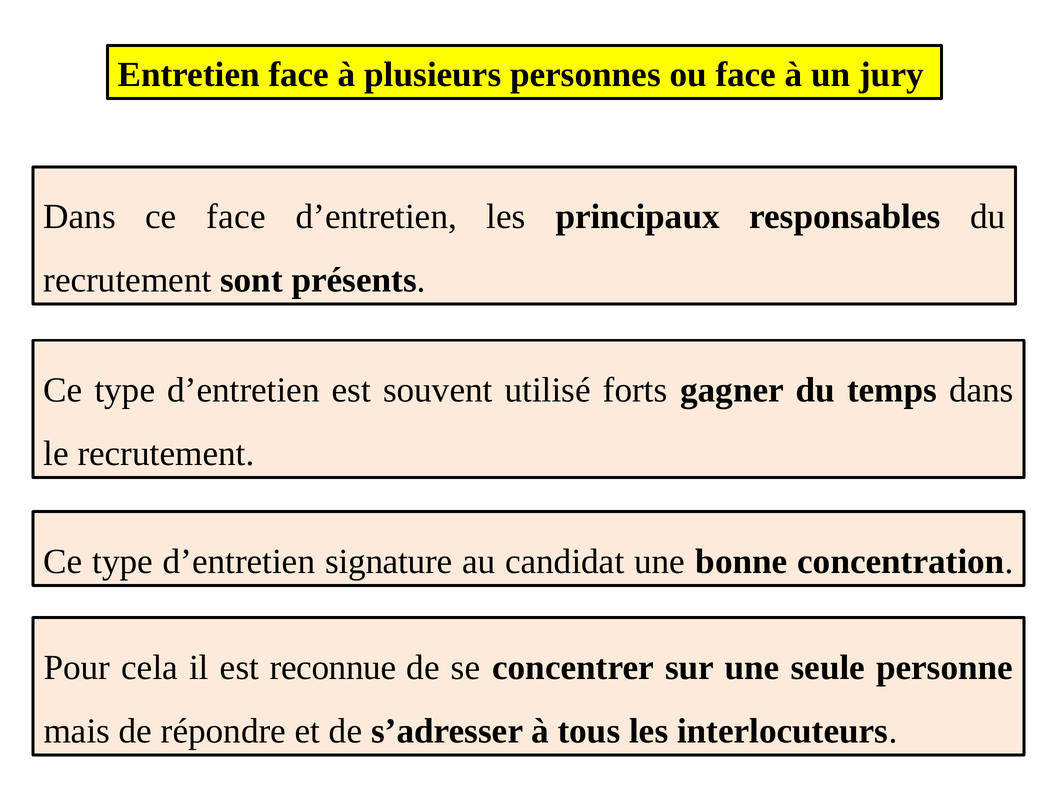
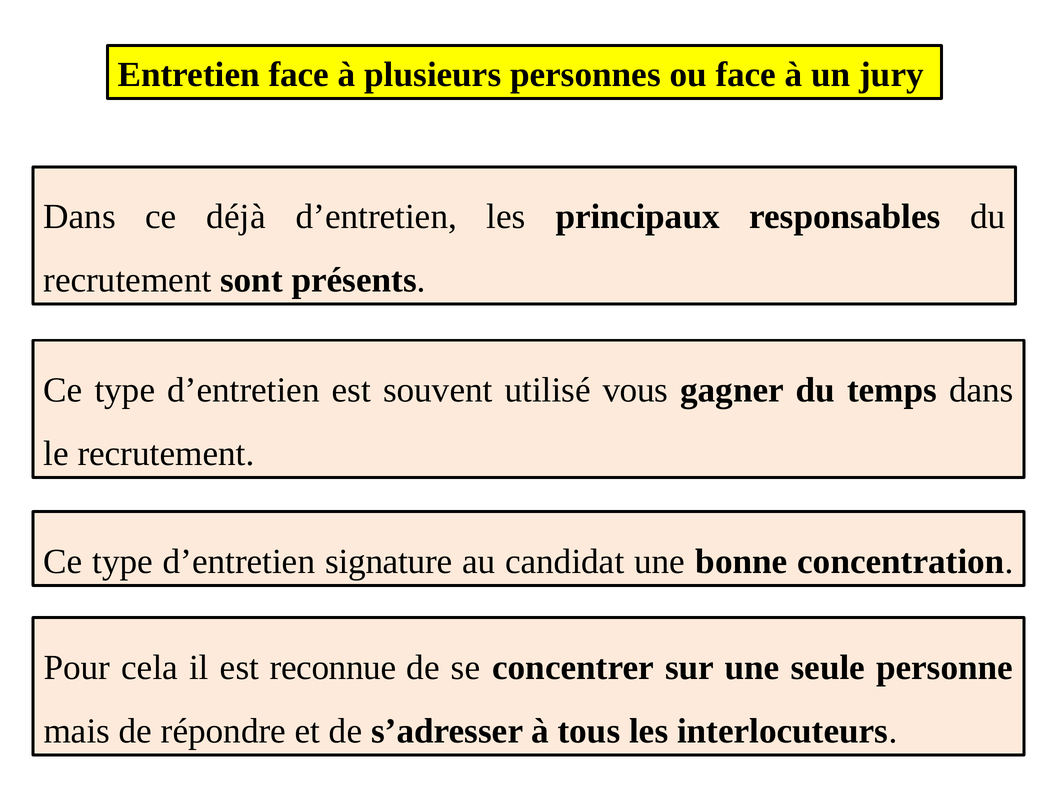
ce face: face -> déjà (236, 217)
forts: forts -> vous (635, 390)
